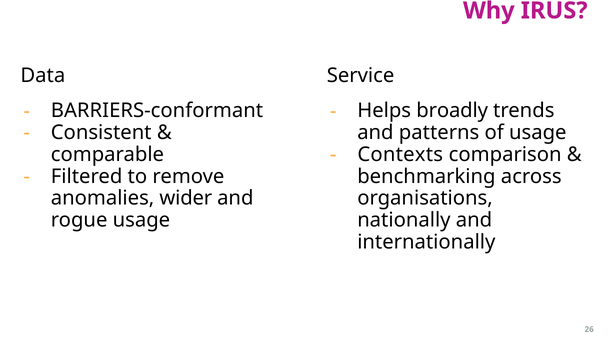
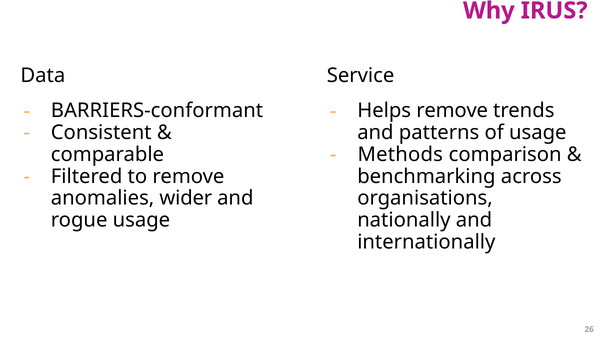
Helps broadly: broadly -> remove (452, 111)
Contexts: Contexts -> Methods (400, 155)
